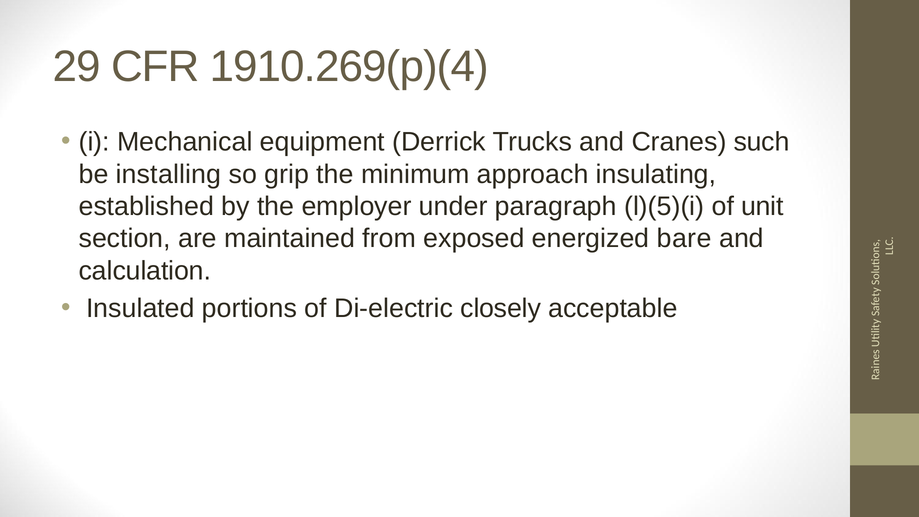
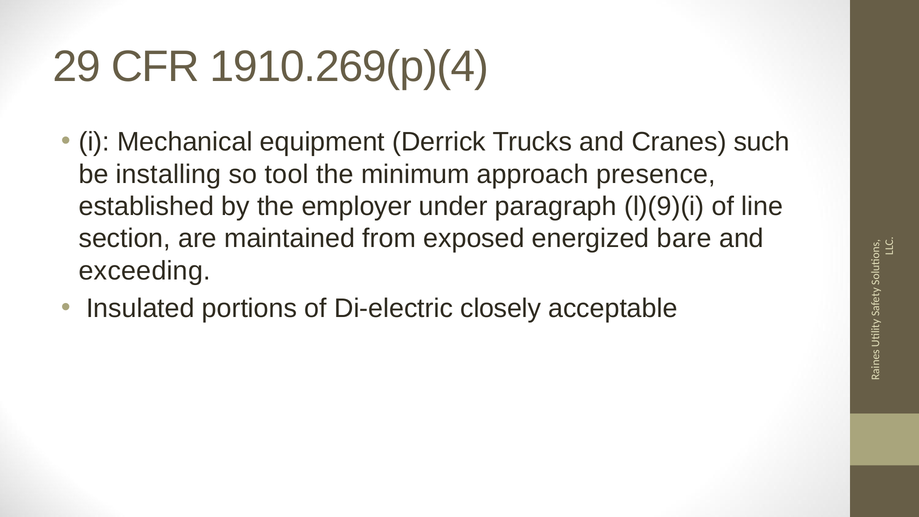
grip: grip -> tool (287, 174)
insulating: insulating -> presence (656, 174)
l)(5)(i: l)(5)(i -> l)(9)(i (664, 206)
unit: unit -> line (762, 206)
calculation: calculation -> exceeding (145, 271)
